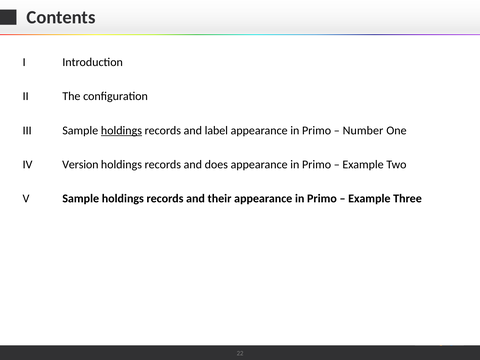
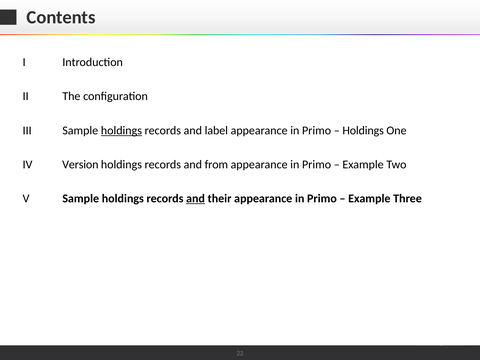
Number: Number -> Holdings (363, 130)
does: does -> from (216, 165)
and underline: none -> present (196, 199)
